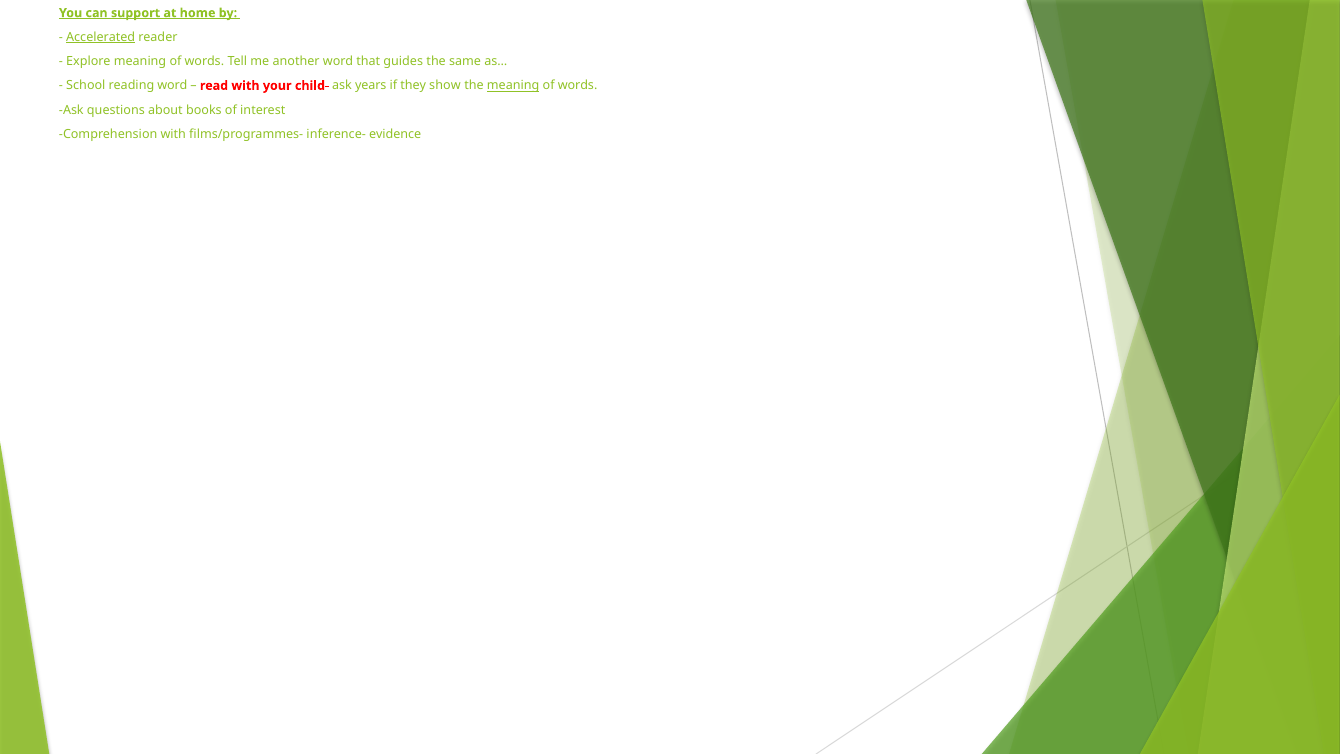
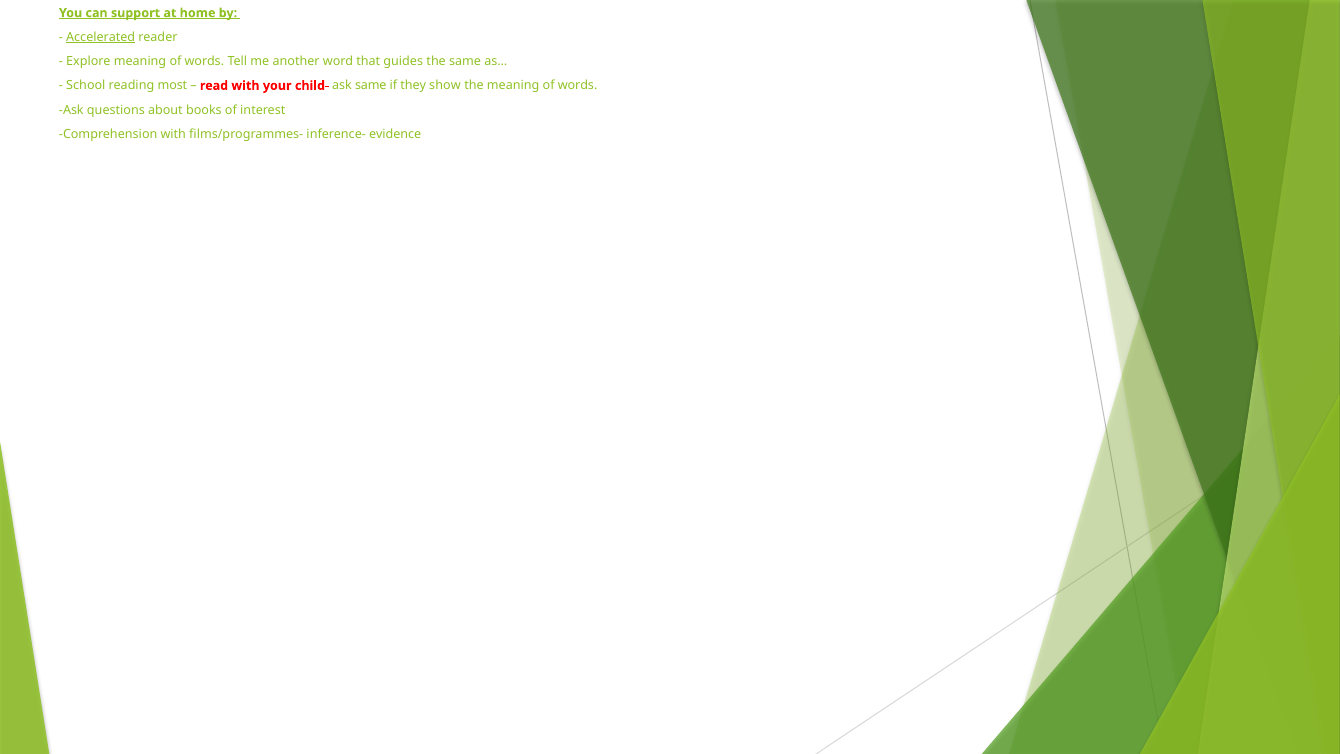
reading word: word -> most (172, 86)
ask years: years -> same (371, 86)
meaning underline: present -> none (513, 86)
